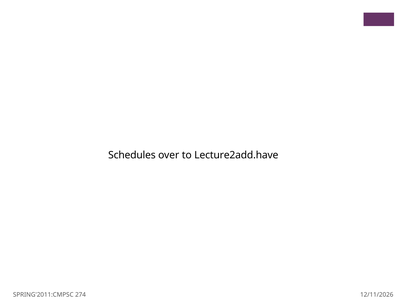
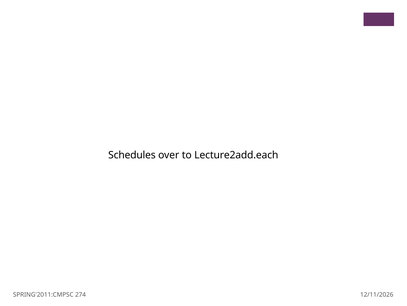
Lecture2add.have: Lecture2add.have -> Lecture2add.each (236, 155)
